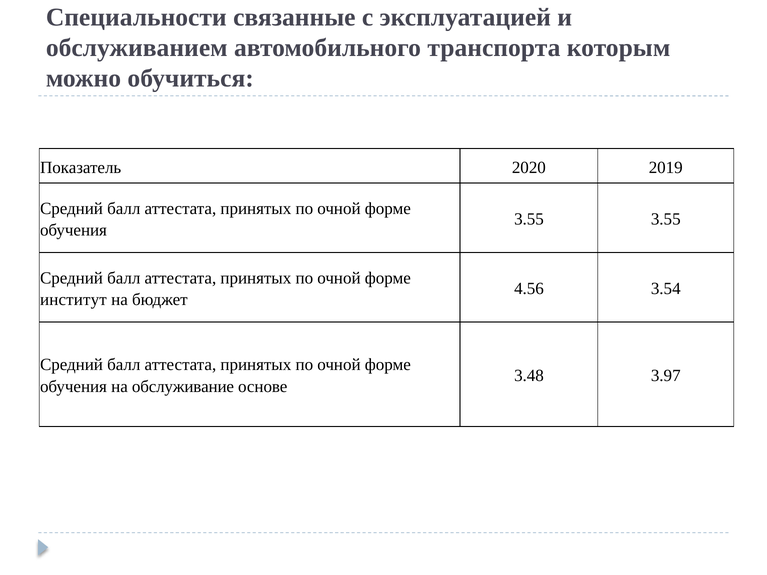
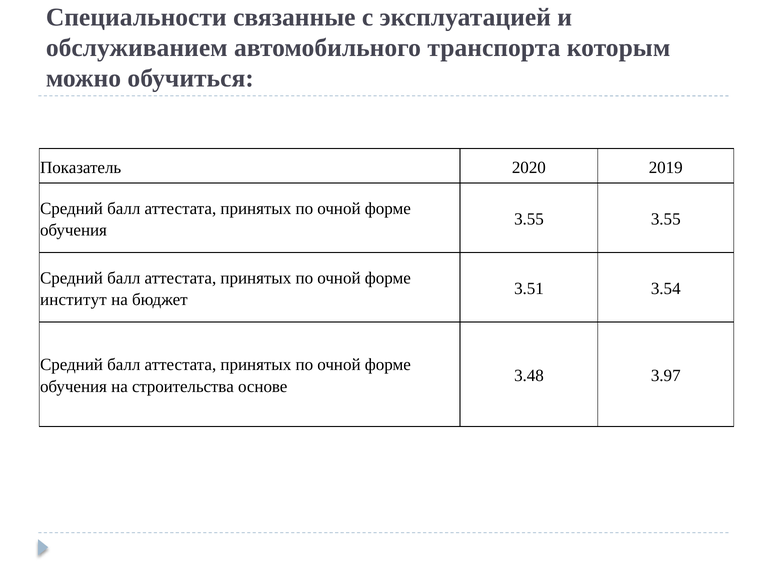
4.56: 4.56 -> 3.51 (529, 289)
обслуживание: обслуживание -> строительства (183, 387)
